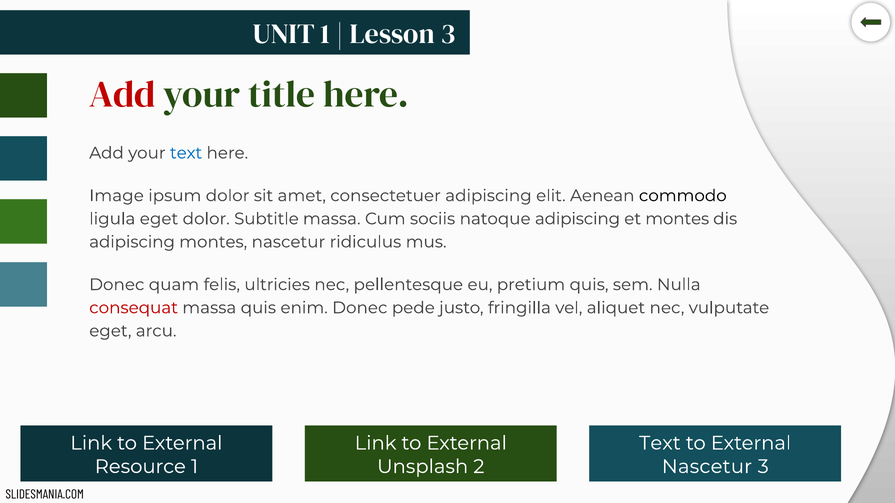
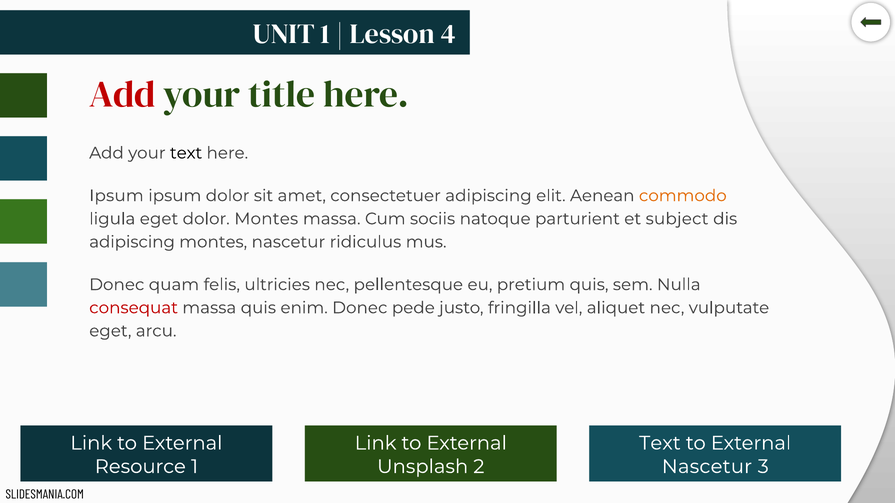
Lesson 3: 3 -> 4 (448, 34)
text colour: blue -> black (186, 153)
Image: Image -> Ipsum (116, 196)
commodo colour: black -> orange (683, 196)
dolor Subtitle: Subtitle -> Montes (266, 219)
natoque adipiscing: adipiscing -> parturient (577, 219)
et montes: montes -> subject (677, 219)
